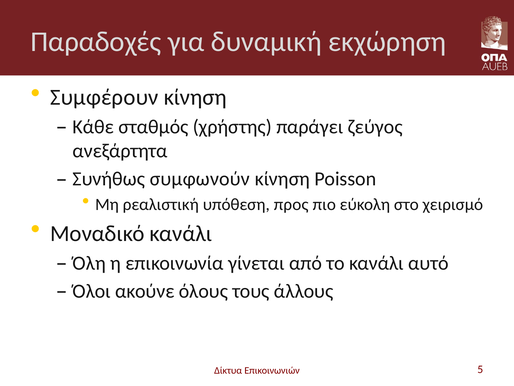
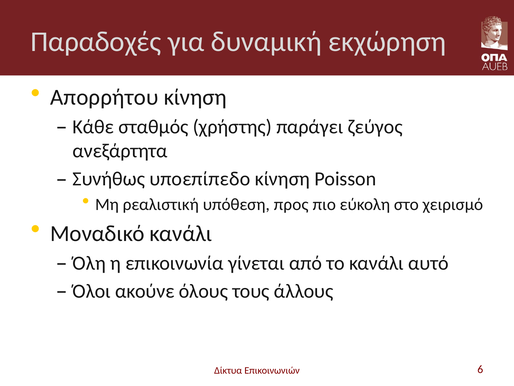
Συμφέρουν: Συμφέρουν -> Απορρήτου (104, 97)
συμφωνούν: συμφωνούν -> υποεπίπεδο (200, 179)
5: 5 -> 6 (480, 369)
